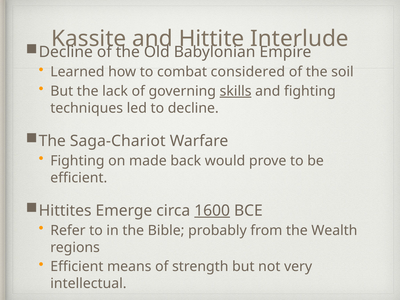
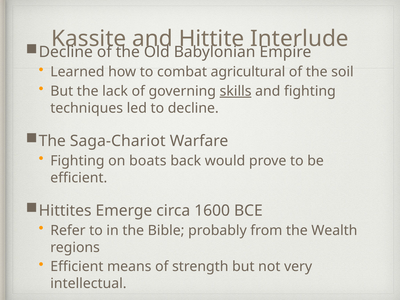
considered: considered -> agricultural (248, 72)
made: made -> boats (148, 161)
1600 underline: present -> none (212, 211)
